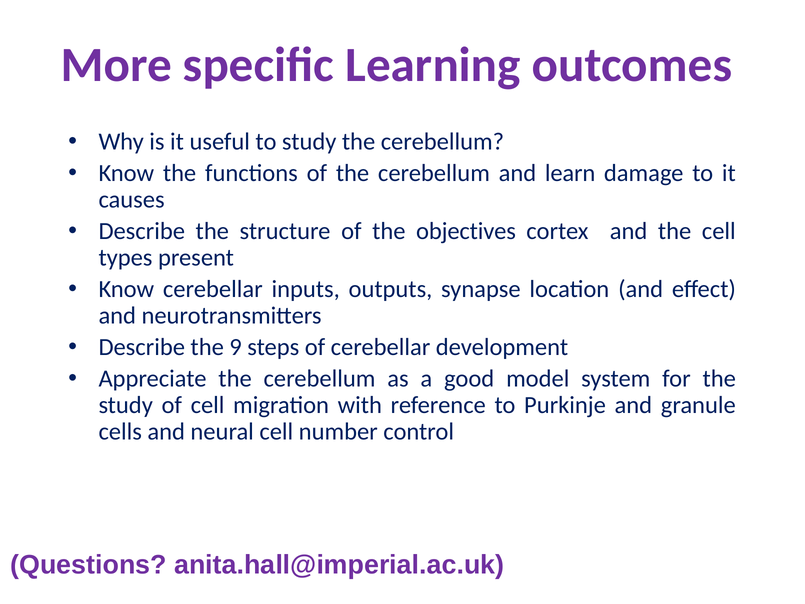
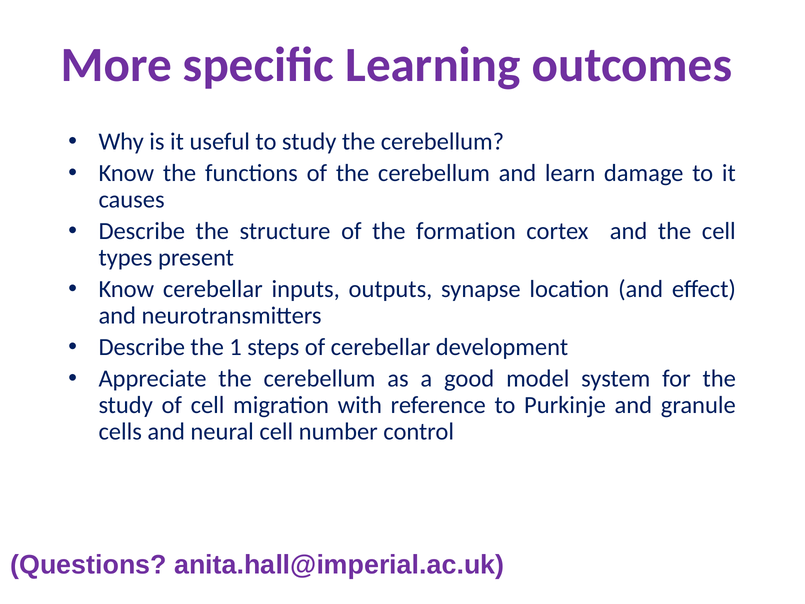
objectives: objectives -> formation (466, 231)
9: 9 -> 1 (236, 347)
